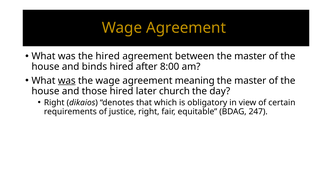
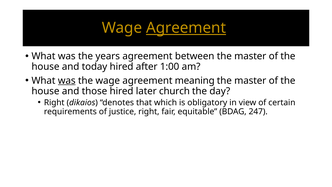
Agreement underline: none -> present (186, 28)
the hired: hired -> years (108, 56)
binds: binds -> today (94, 67)
8:00: 8:00 -> 1:00 (170, 67)
